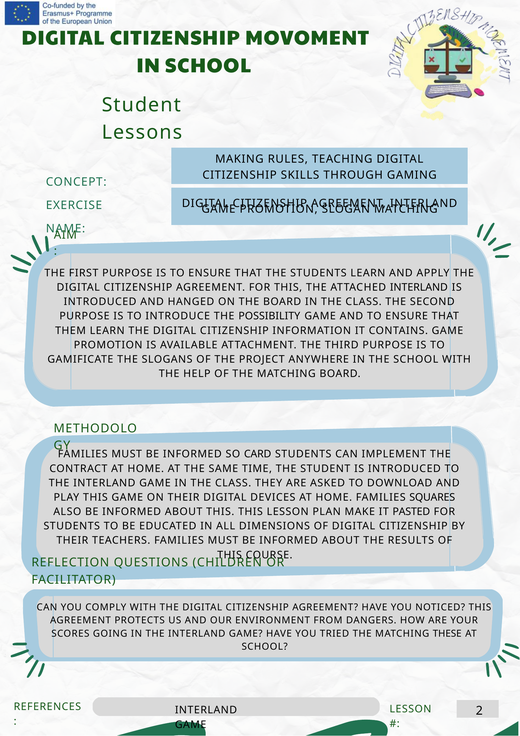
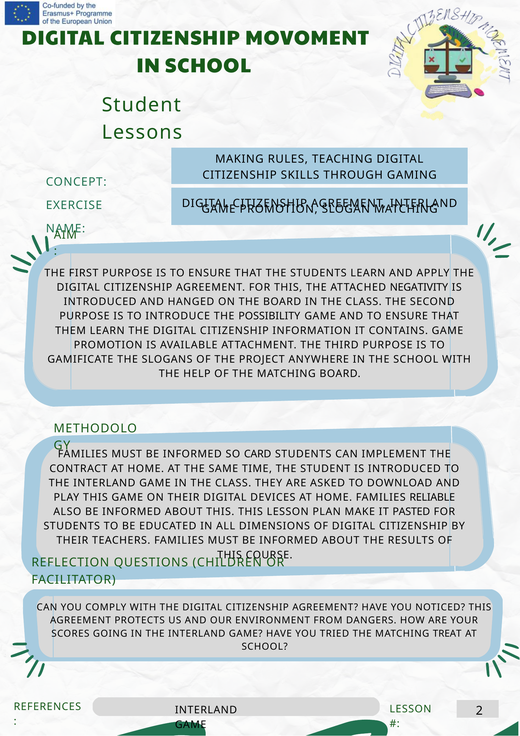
ATTACHED INTERLAND: INTERLAND -> NEGATIVITY (419, 287)
SQUARES: SQUARES -> RELIABLE (432, 497)
THESE: THESE -> TREAT (447, 633)
